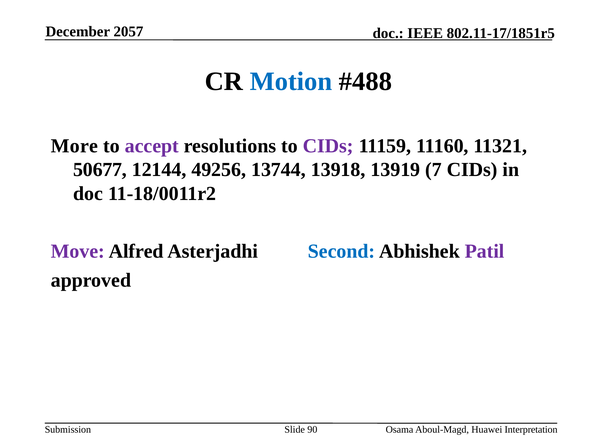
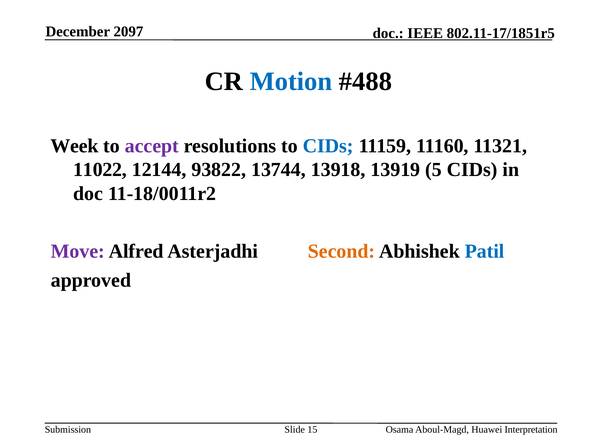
2057: 2057 -> 2097 (128, 32)
More: More -> Week (75, 146)
CIDs colour: purple -> blue (328, 146)
50677: 50677 -> 11022 (100, 170)
49256: 49256 -> 93822 (219, 170)
7: 7 -> 5 (434, 170)
Second colour: blue -> orange (342, 251)
Patil colour: purple -> blue (485, 251)
90: 90 -> 15 (312, 429)
